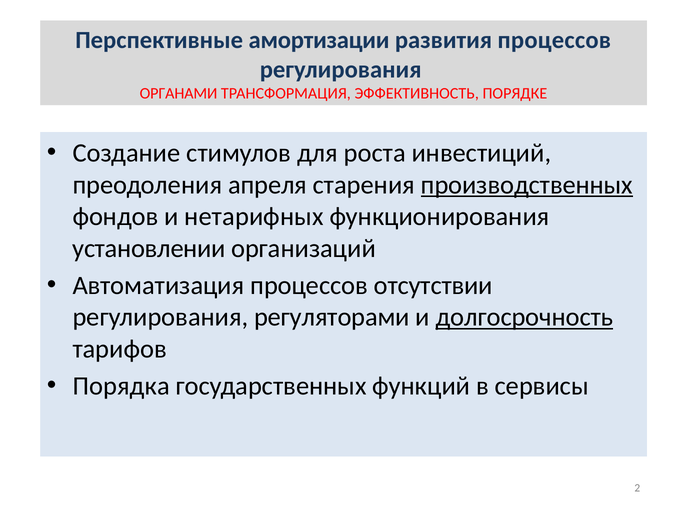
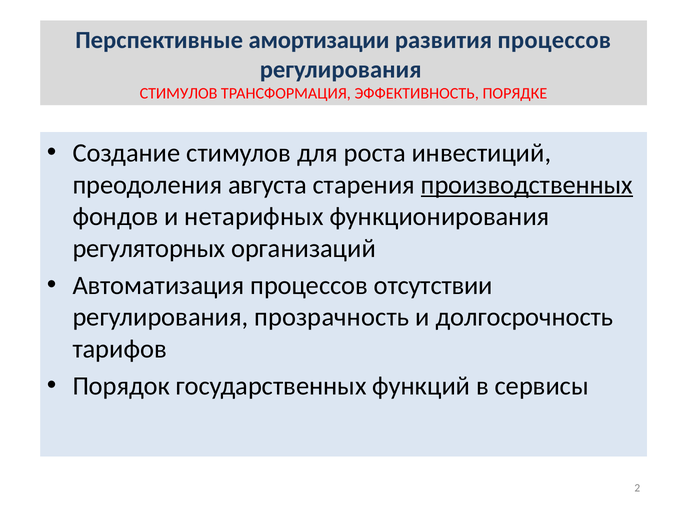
ОРГАНАМИ: ОРГАНАМИ -> СТИМУЛОВ (179, 94)
апреля: апреля -> августа (268, 185)
установлении: установлении -> регуляторных (149, 248)
регуляторами: регуляторами -> прозрачность (332, 317)
долгосрочность underline: present -> none (524, 317)
Порядка: Порядка -> Порядок (121, 386)
